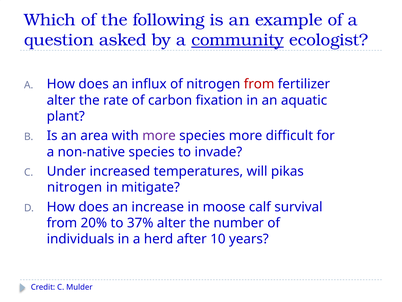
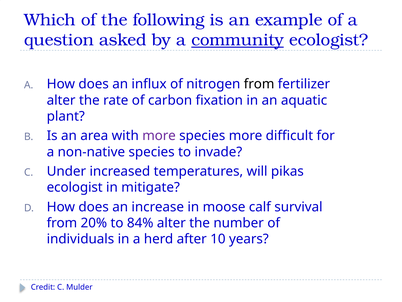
from colour: red -> black (259, 84)
nitrogen: nitrogen -> ecologist (75, 187)
37%: 37% -> 84% (140, 223)
